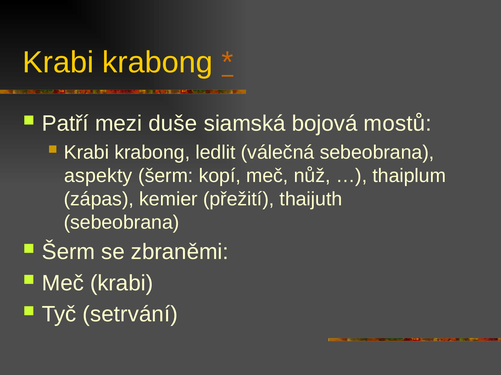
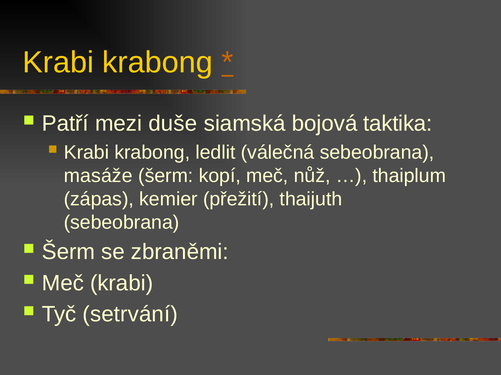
mostů: mostů -> taktika (398, 124)
aspekty: aspekty -> masáže (98, 176)
